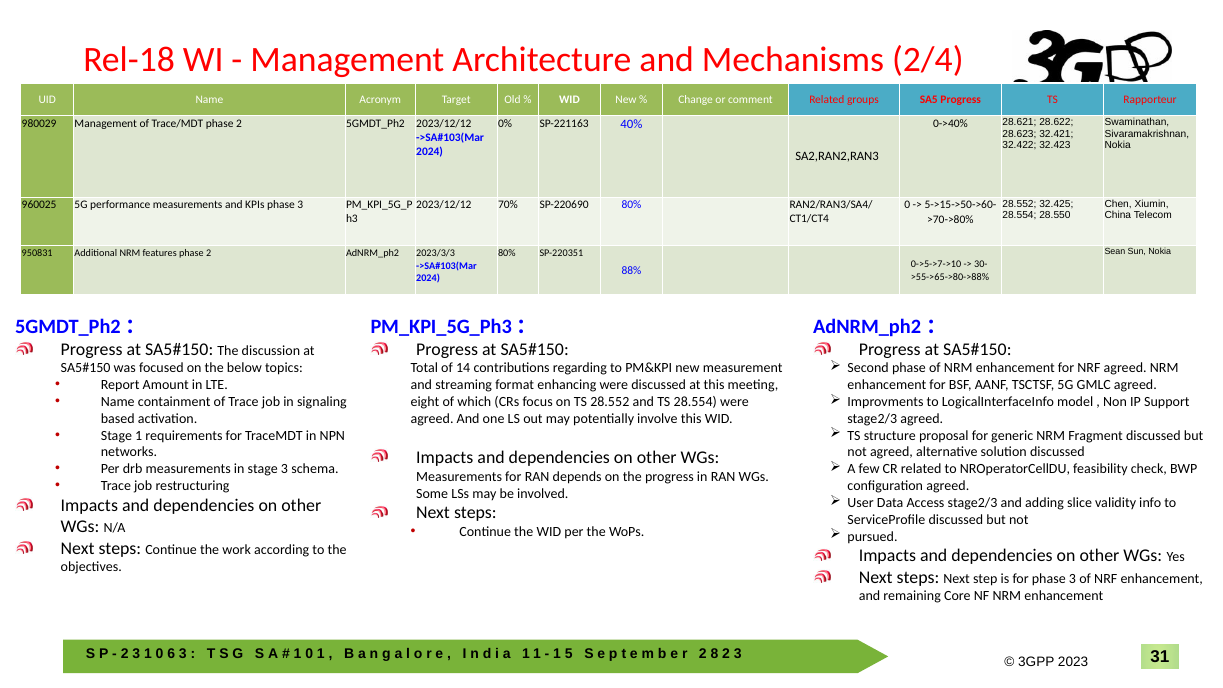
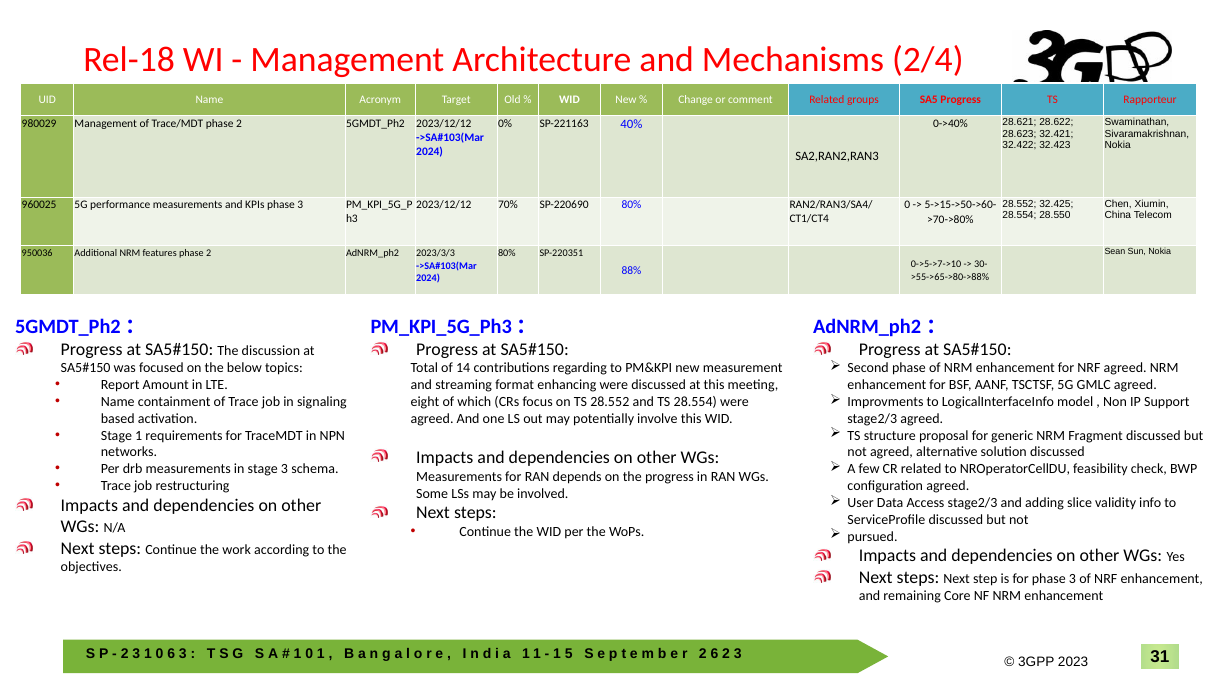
950831: 950831 -> 950036 (37, 253)
2 8: 8 -> 6 (714, 653)
